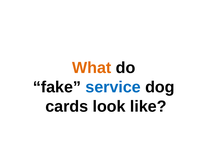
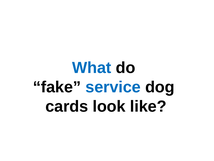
What colour: orange -> blue (92, 68)
